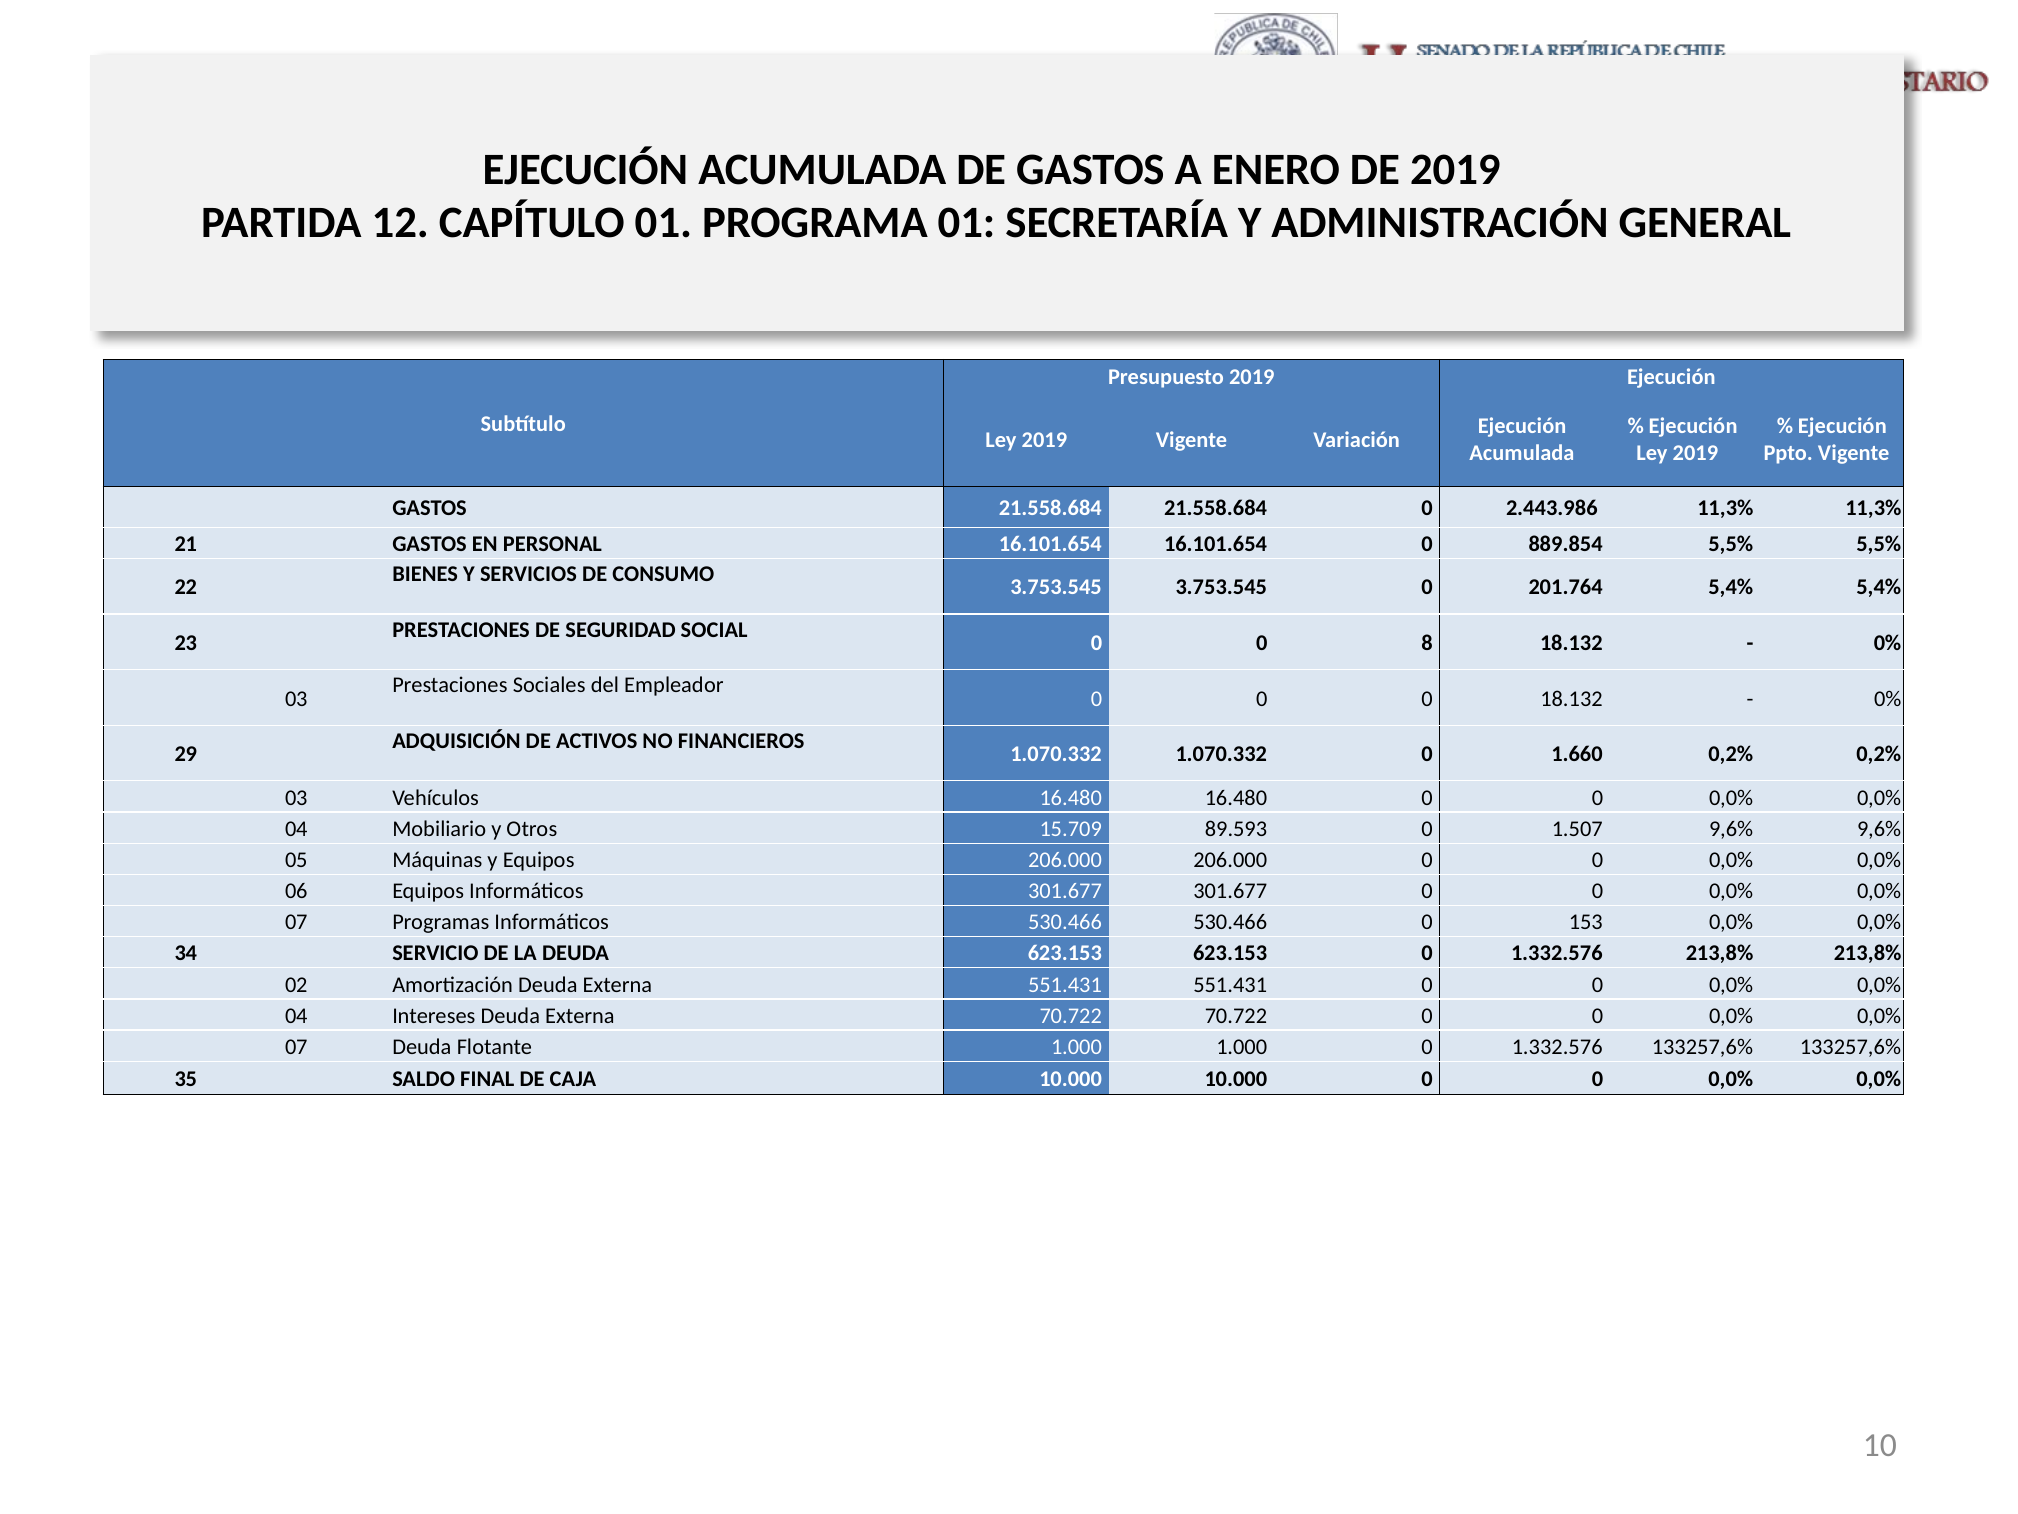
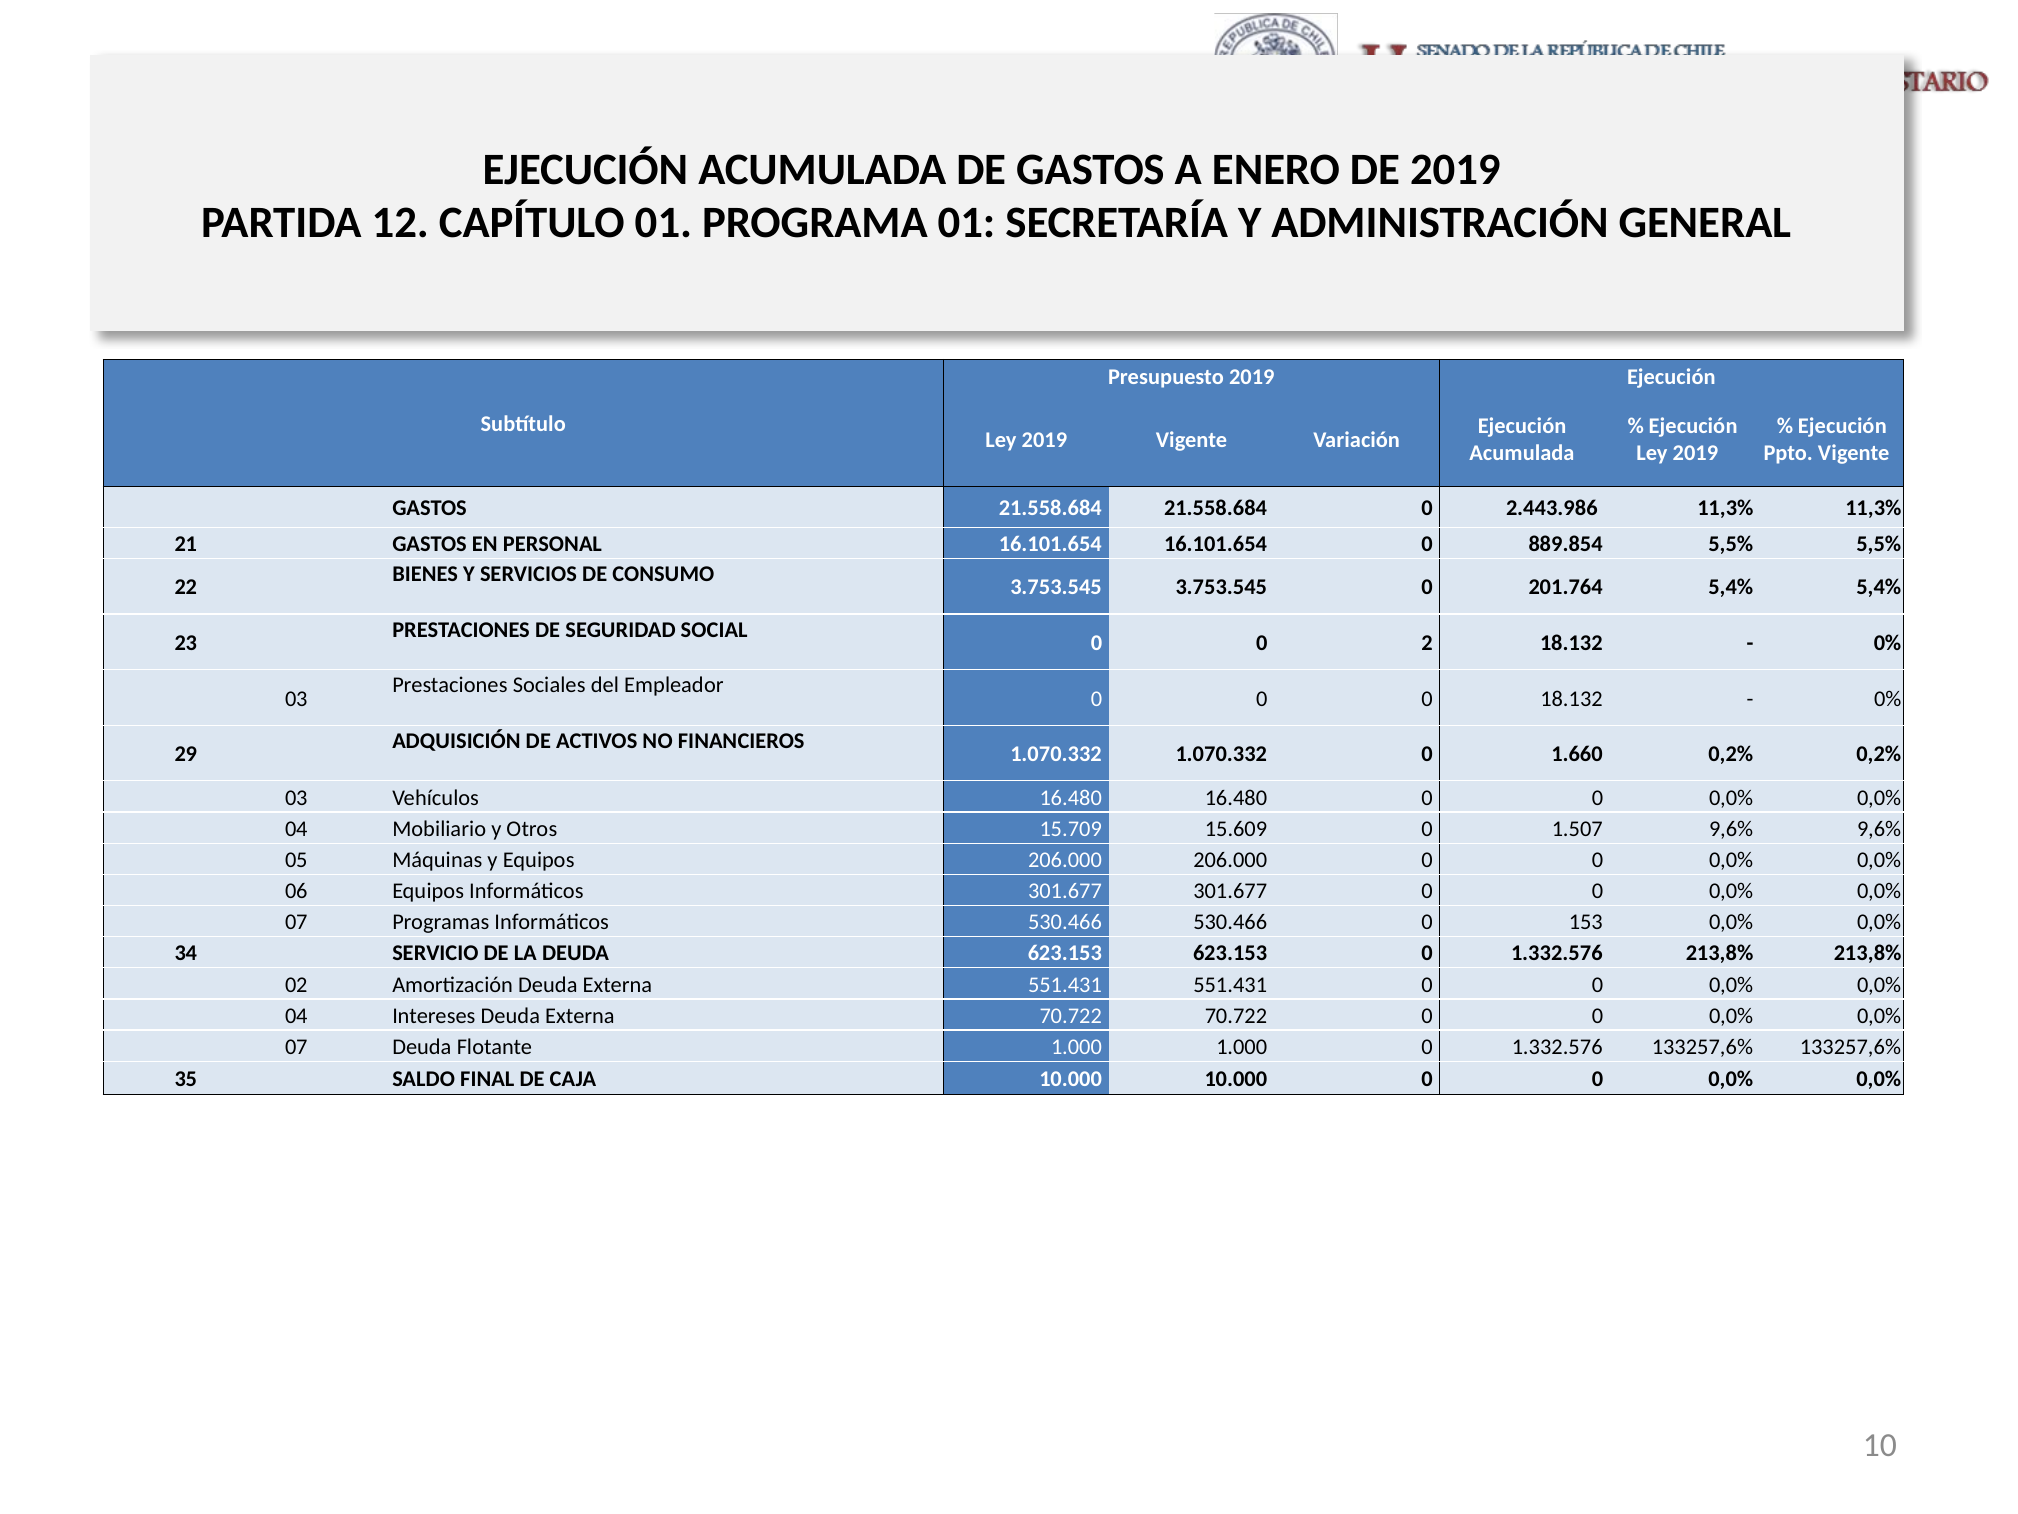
8: 8 -> 2 (1427, 643)
89.593: 89.593 -> 15.609 (1236, 829)
